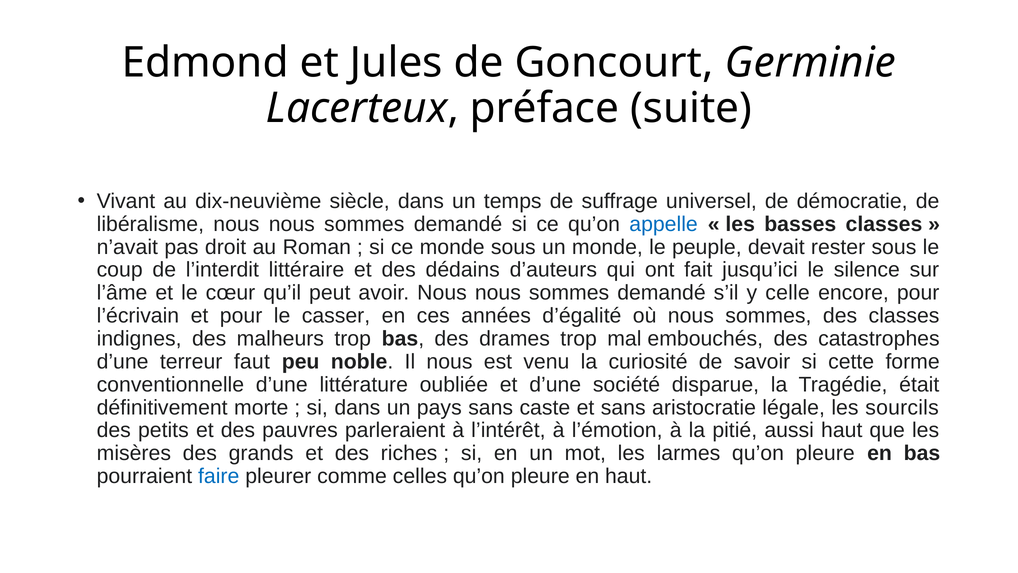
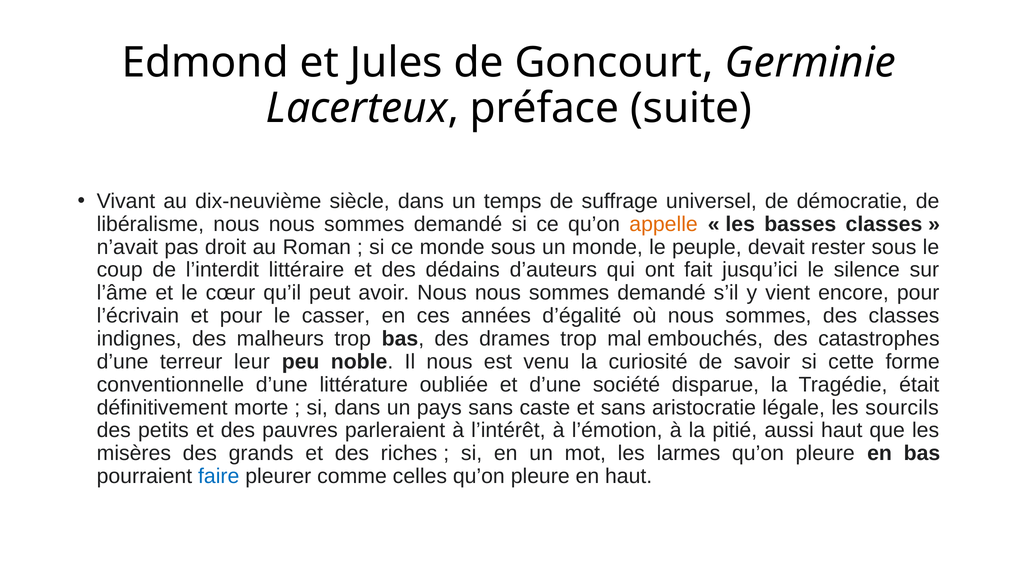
appelle colour: blue -> orange (664, 224)
celle: celle -> vient (788, 293)
faut: faut -> leur (252, 361)
